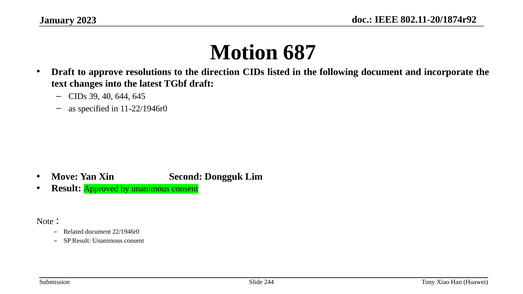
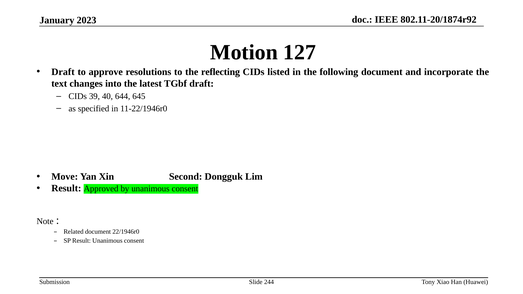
687: 687 -> 127 (300, 53)
direction: direction -> reflecting (221, 72)
